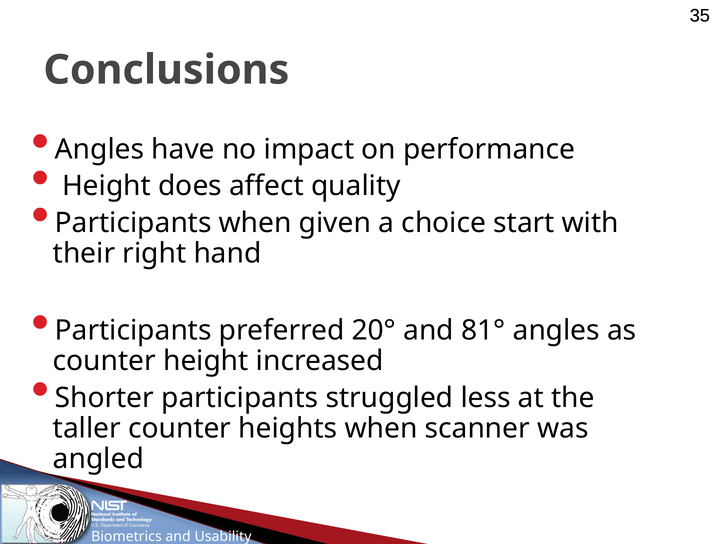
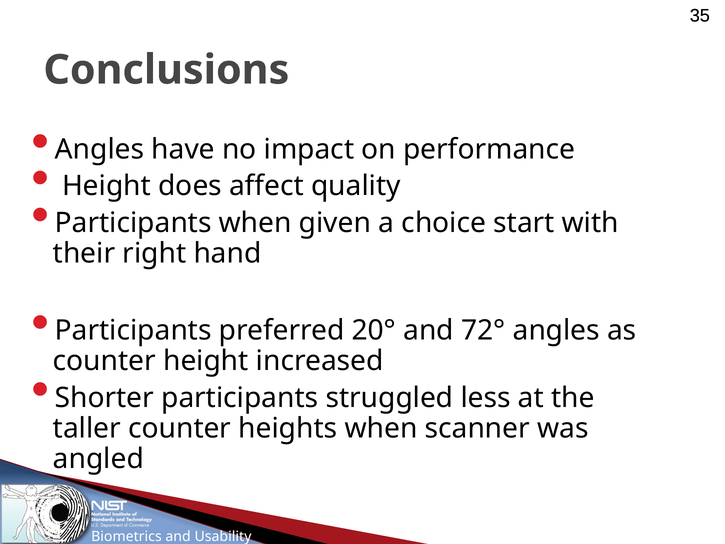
81°: 81° -> 72° (483, 330)
